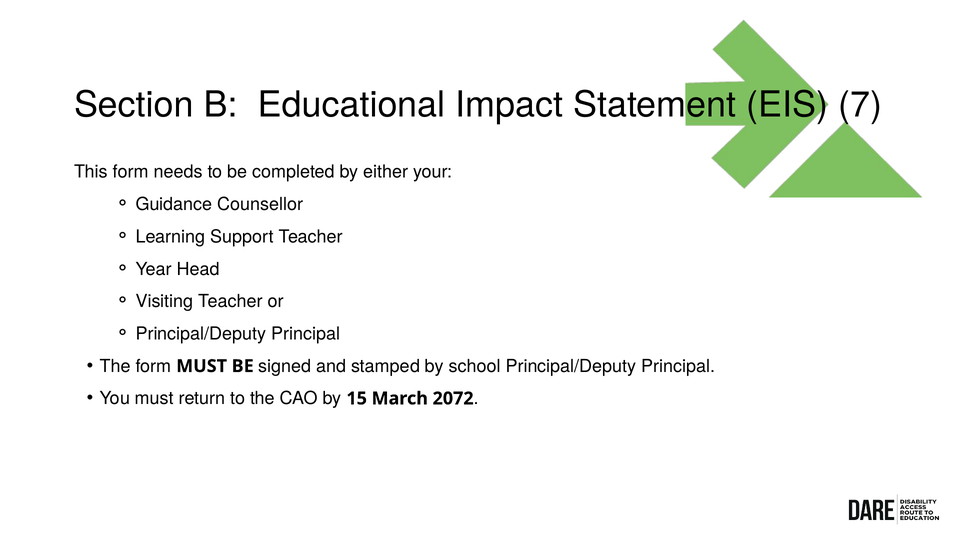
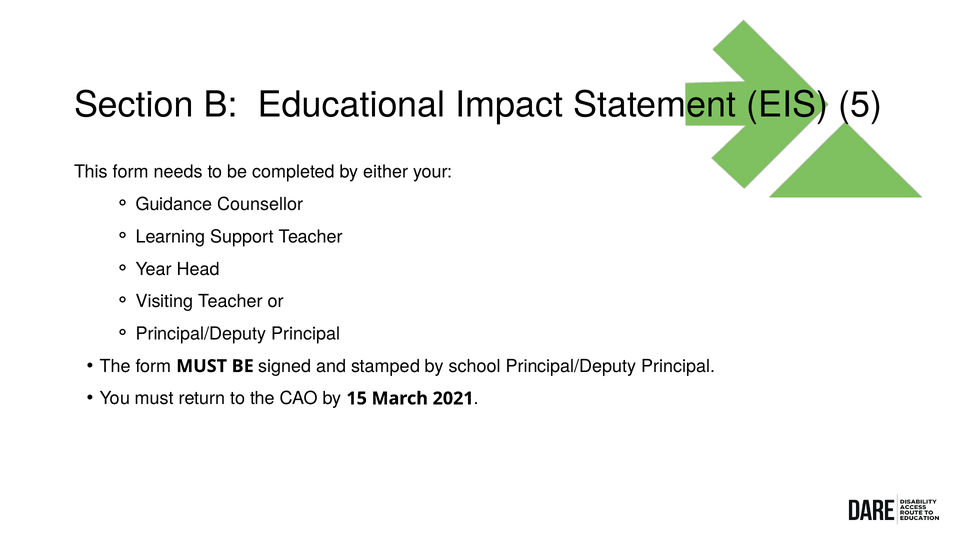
7: 7 -> 5 (860, 105)
2072: 2072 -> 2021 (453, 398)
